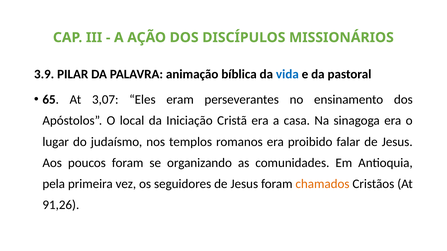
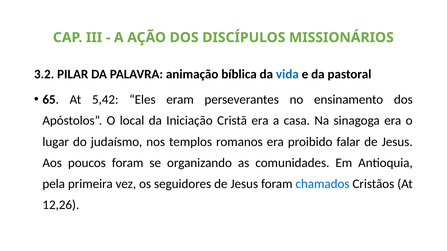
3.9: 3.9 -> 3.2 (44, 74)
3,07: 3,07 -> 5,42 (105, 100)
chamados colour: orange -> blue (322, 184)
91,26: 91,26 -> 12,26 (61, 205)
